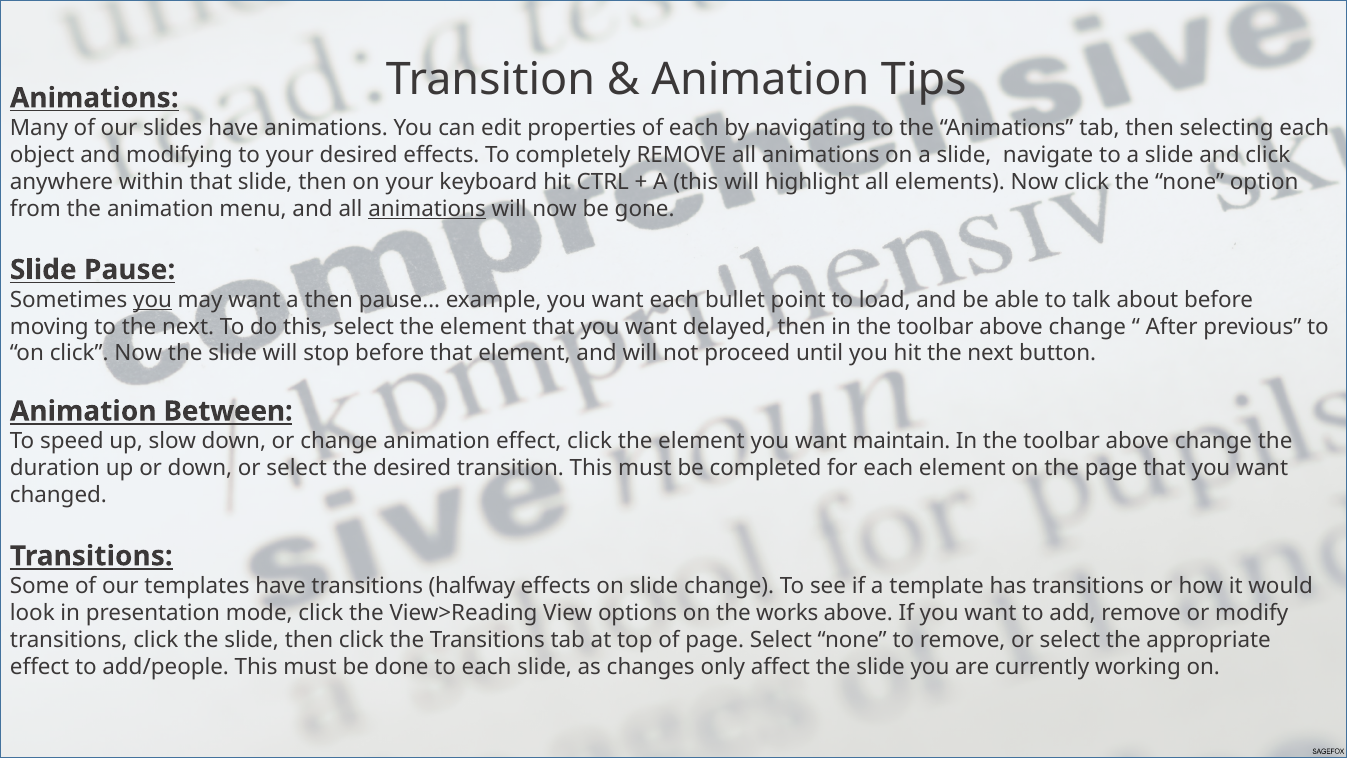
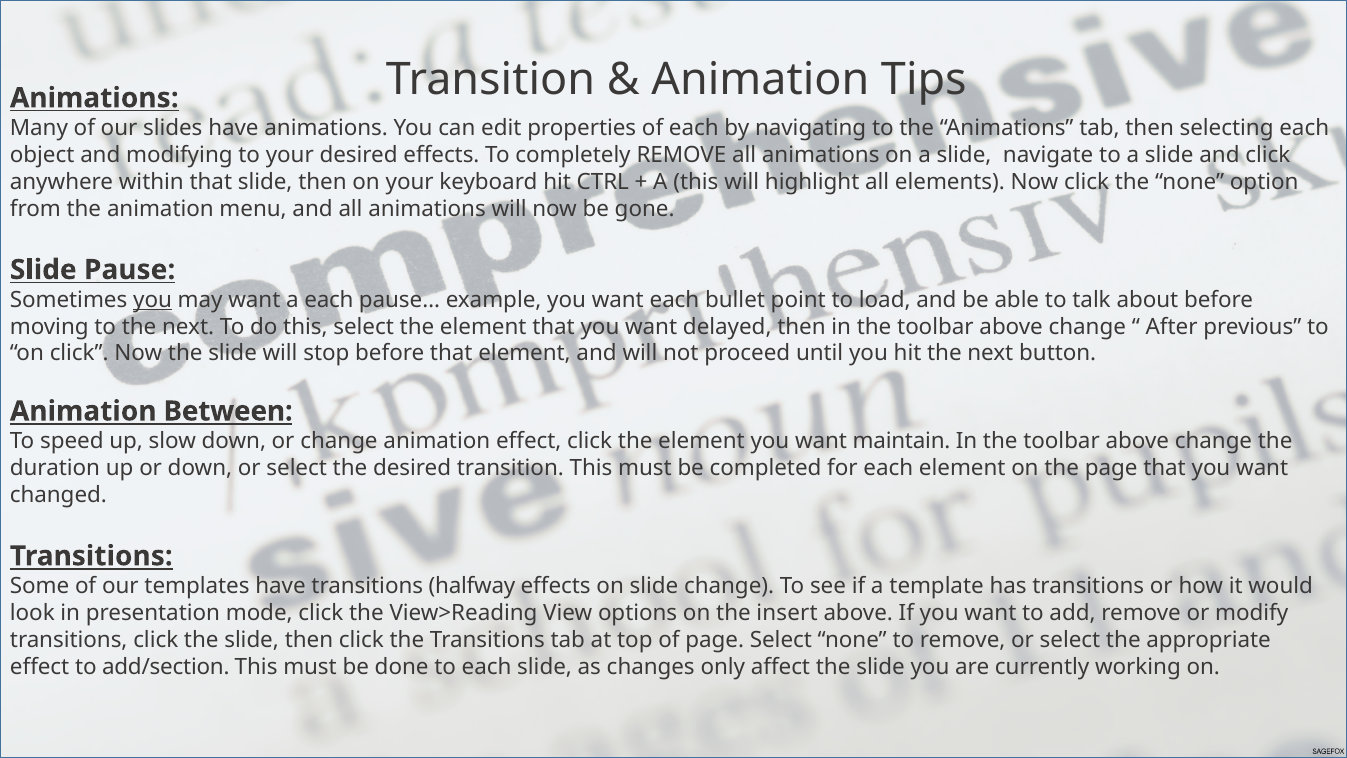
animations underline: present -> none (427, 209)
a then: then -> each (329, 300)
works: works -> insert (787, 613)
add/people: add/people -> add/section (166, 667)
